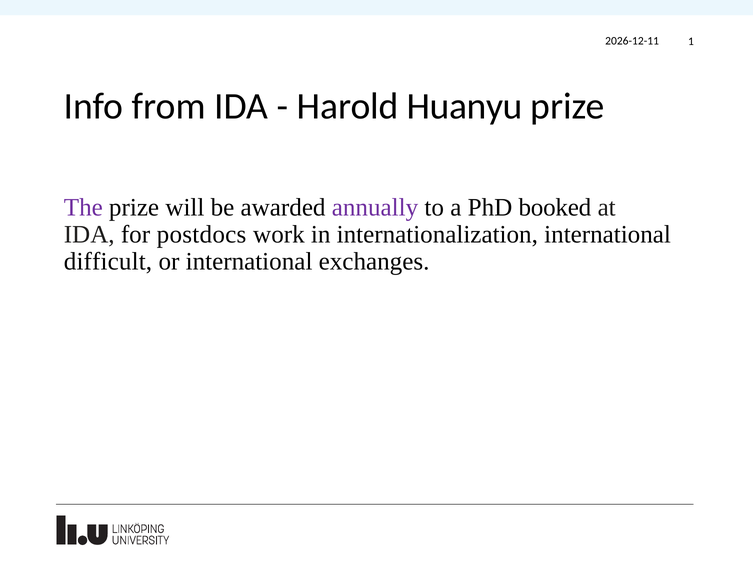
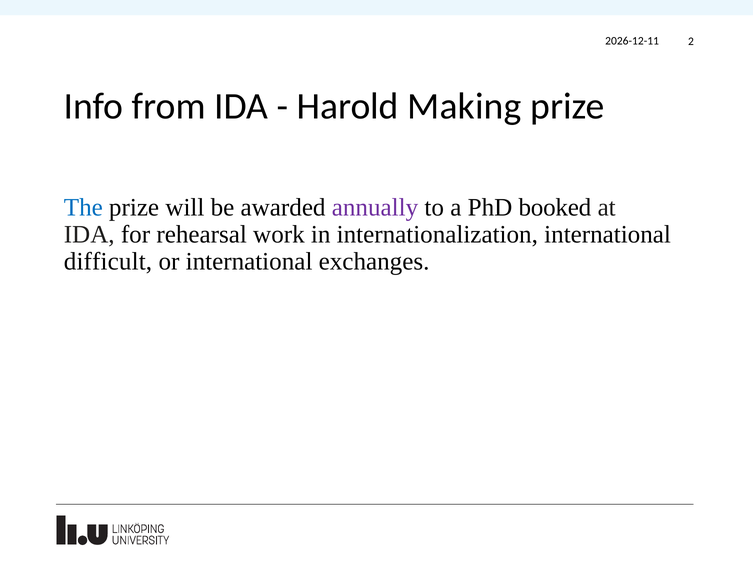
1: 1 -> 2 (691, 41)
Huanyu: Huanyu -> Making (464, 106)
The colour: purple -> blue (83, 207)
postdocs: postdocs -> rehearsal (202, 234)
